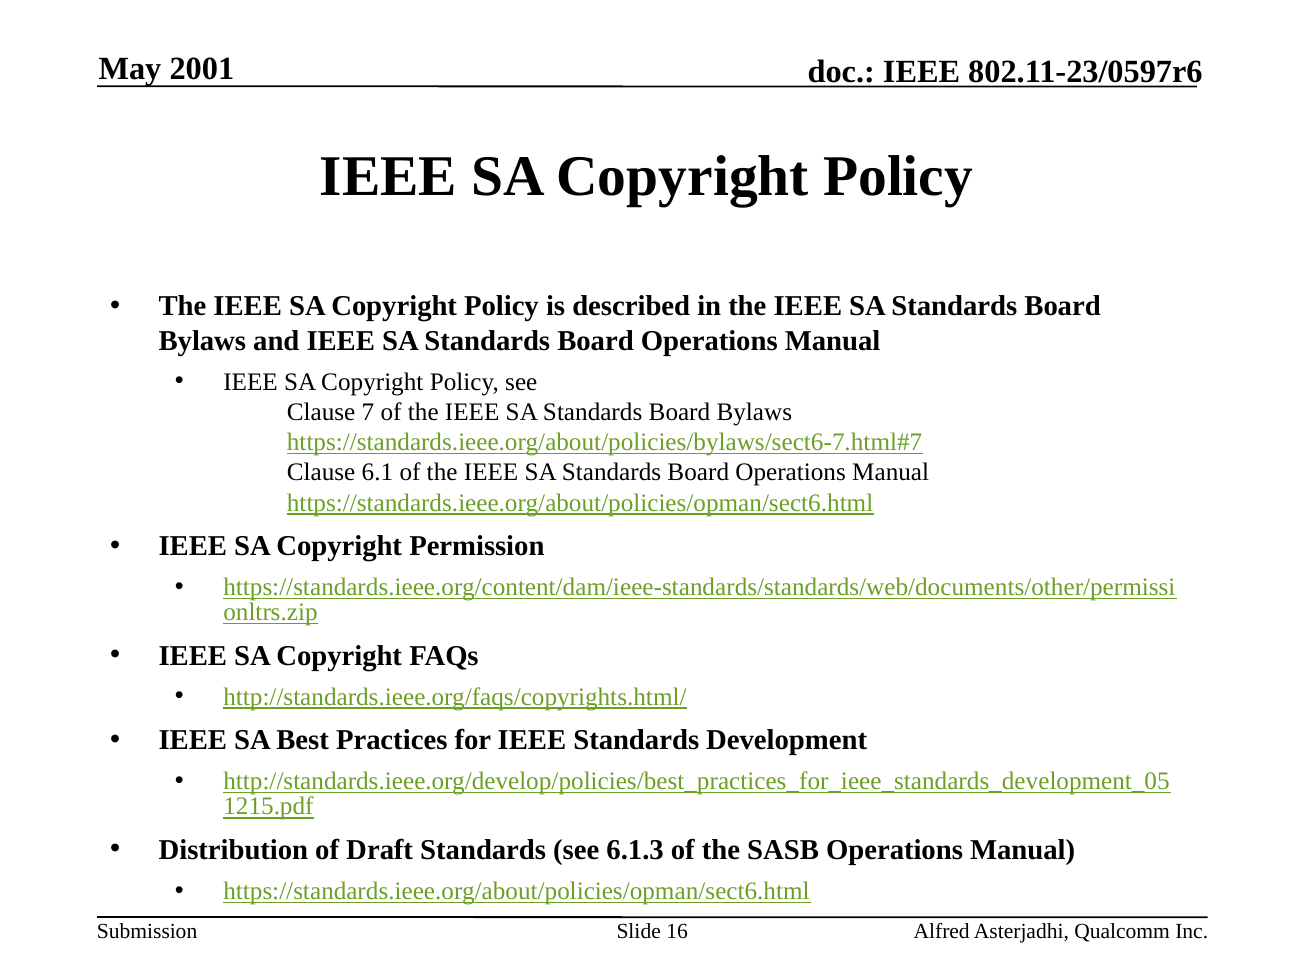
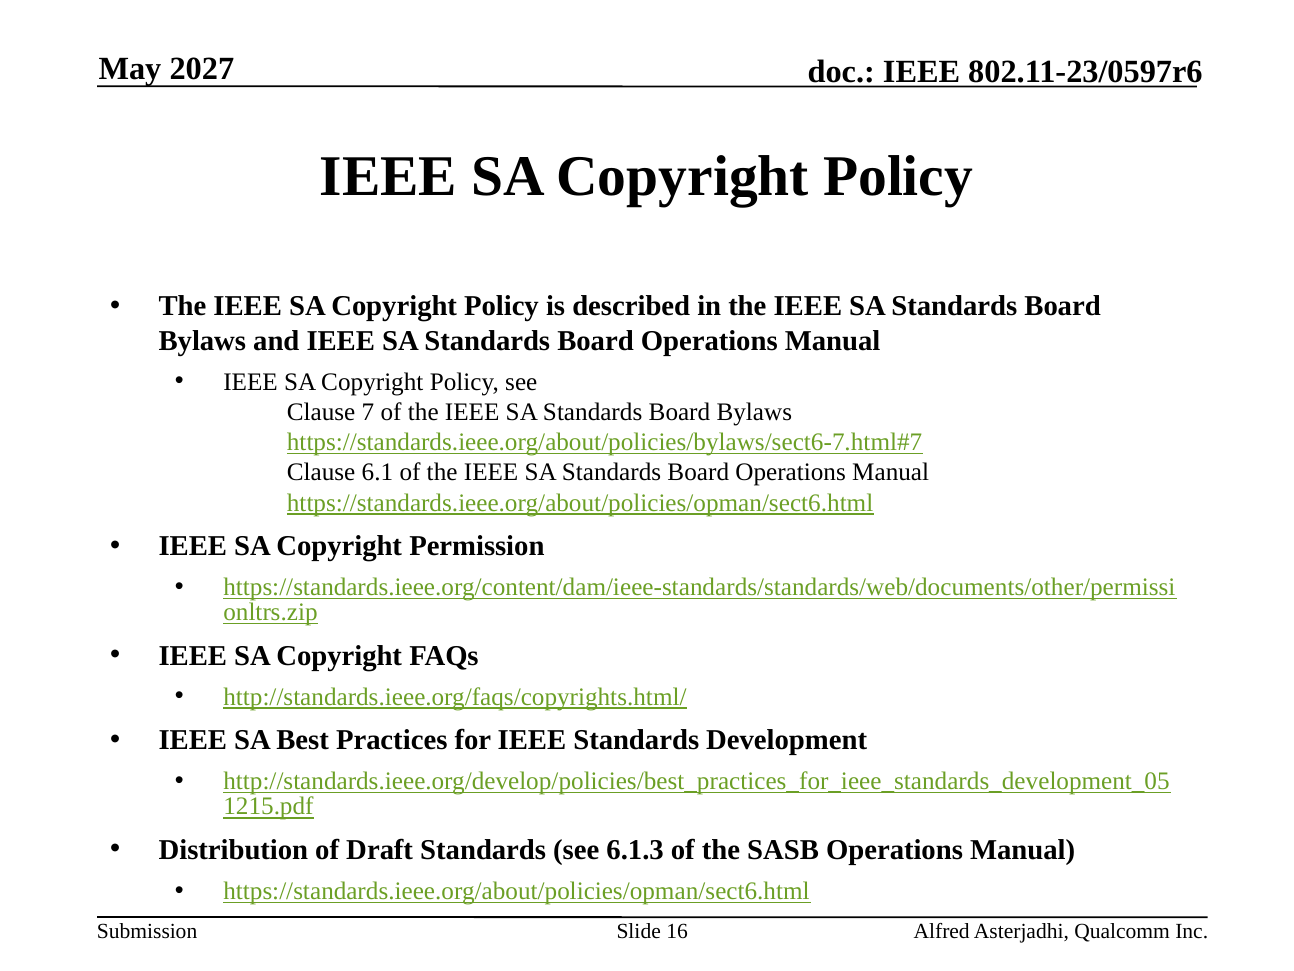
2001: 2001 -> 2027 (202, 69)
